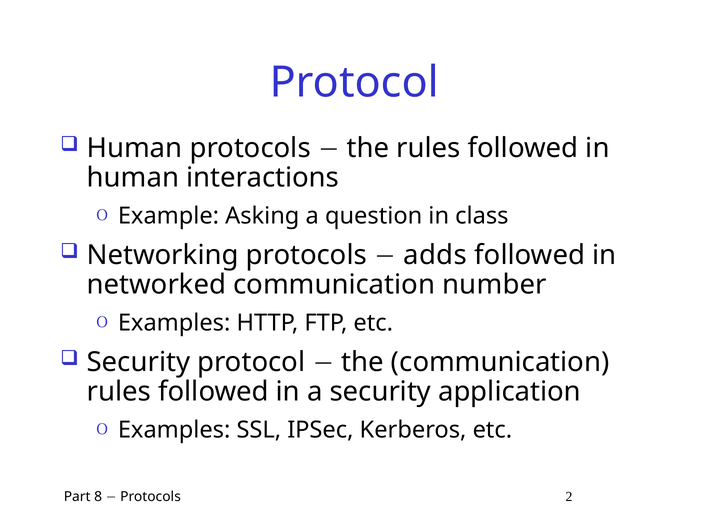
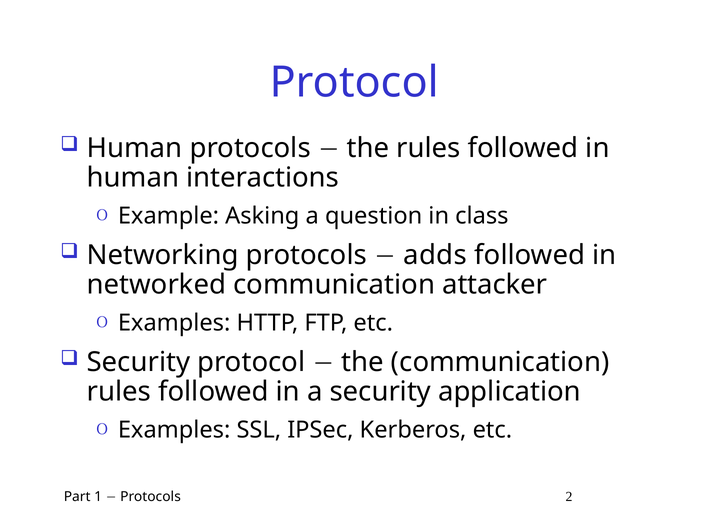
number: number -> attacker (495, 285)
8: 8 -> 1 (98, 497)
